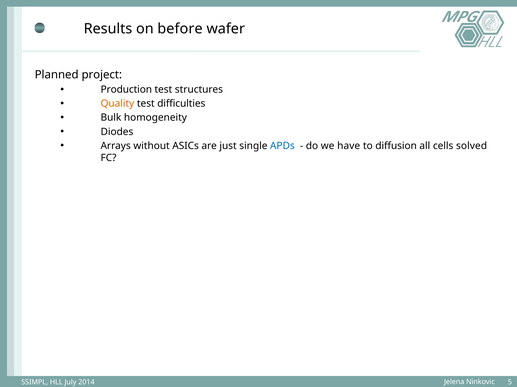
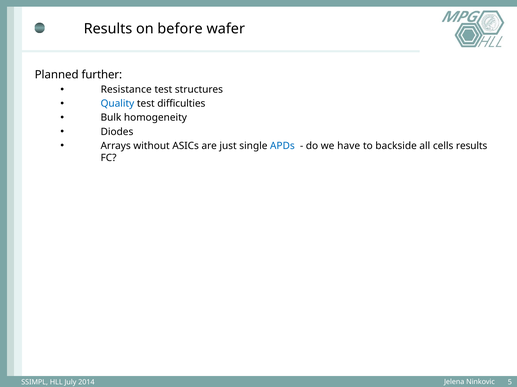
project: project -> further (102, 75)
Production: Production -> Resistance (126, 90)
Quality colour: orange -> blue (117, 104)
diffusion: diffusion -> backside (396, 146)
cells solved: solved -> results (472, 146)
